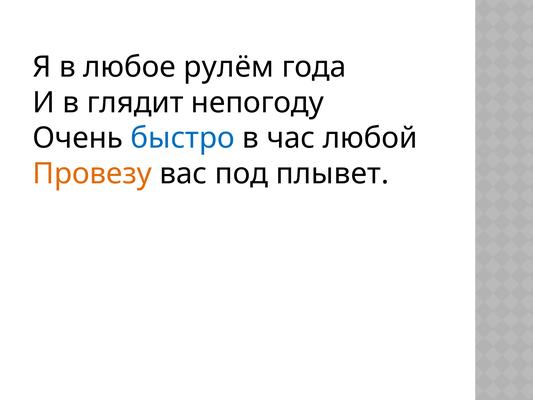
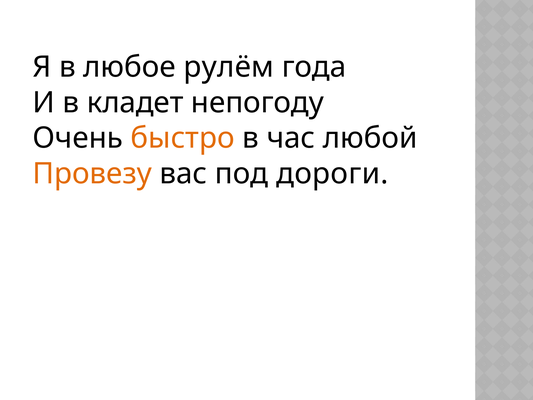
глядит: глядит -> кладет (135, 103)
быстро colour: blue -> orange (183, 138)
плывет: плывет -> дороги (332, 174)
